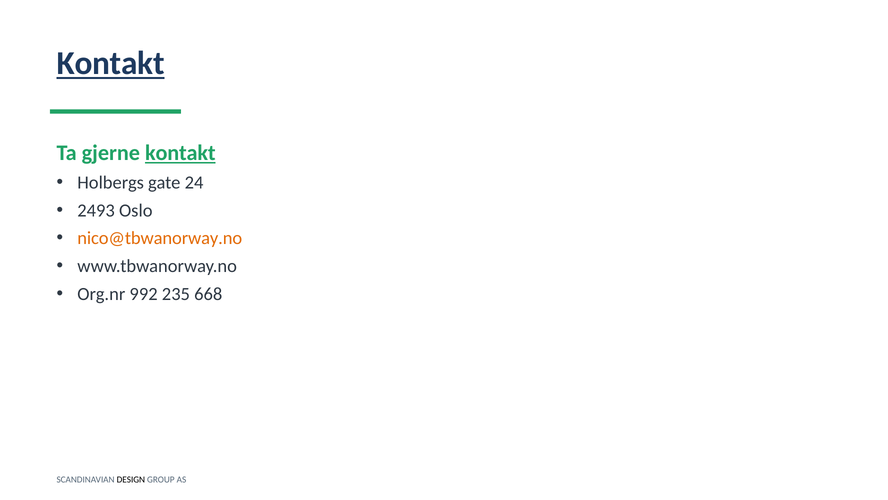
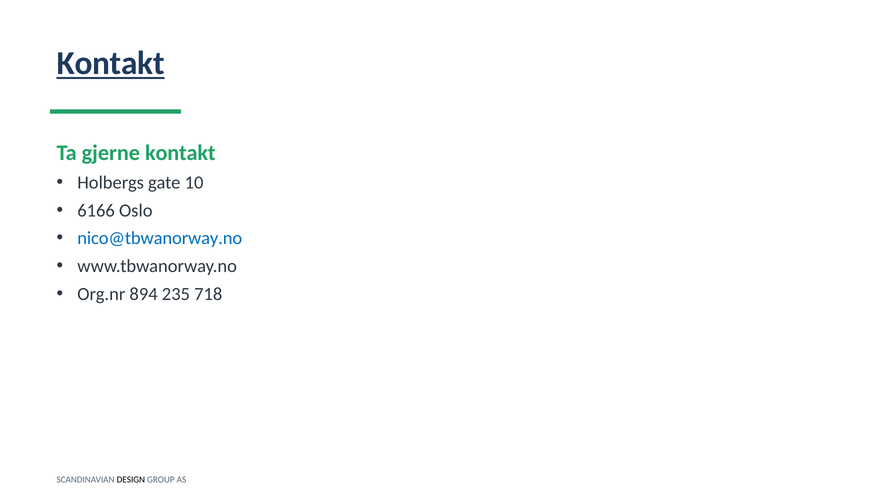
kontakt underline: present -> none (180, 153)
24: 24 -> 10 (194, 183)
2493: 2493 -> 6166 (96, 210)
nico@tbwanorway.no colour: orange -> blue (160, 238)
992: 992 -> 894 (144, 294)
668: 668 -> 718 (208, 294)
